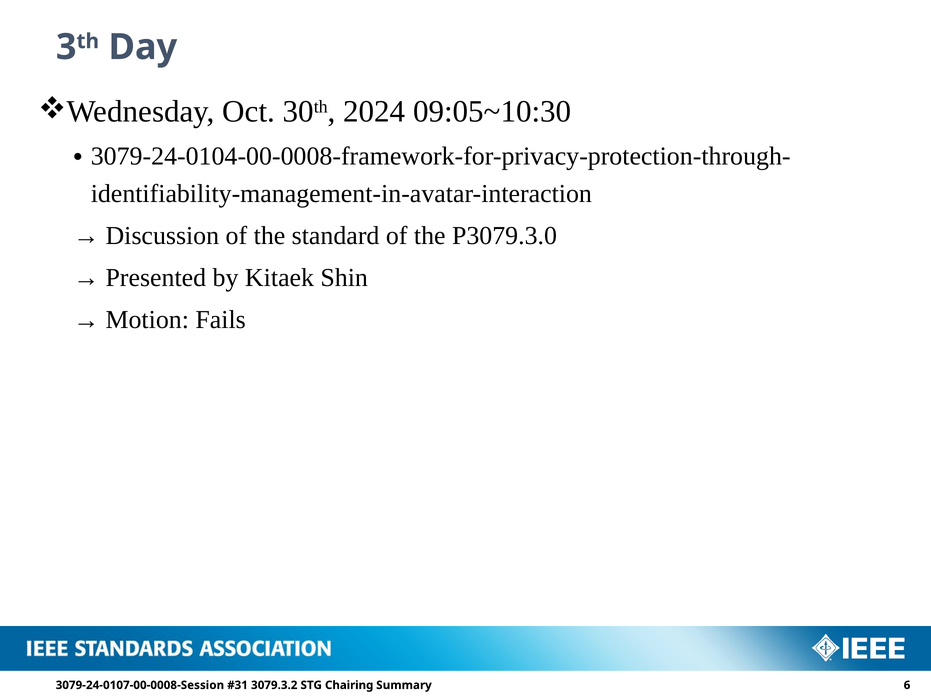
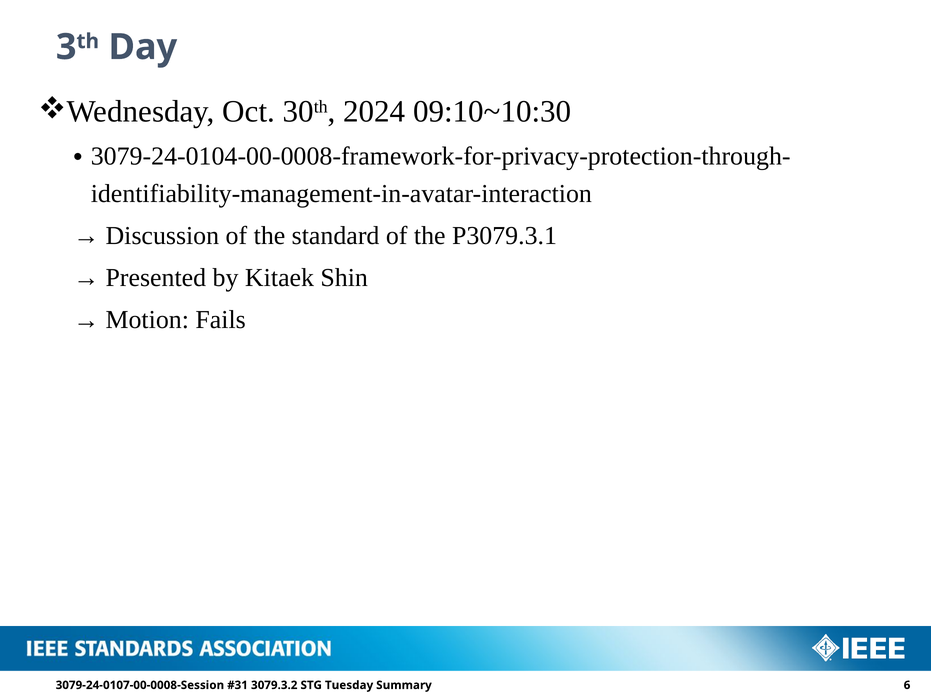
09:05~10:30: 09:05~10:30 -> 09:10~10:30 (492, 112)
P3079.3.0: P3079.3.0 -> P3079.3.1 (505, 236)
Chairing: Chairing -> Tuesday (349, 685)
